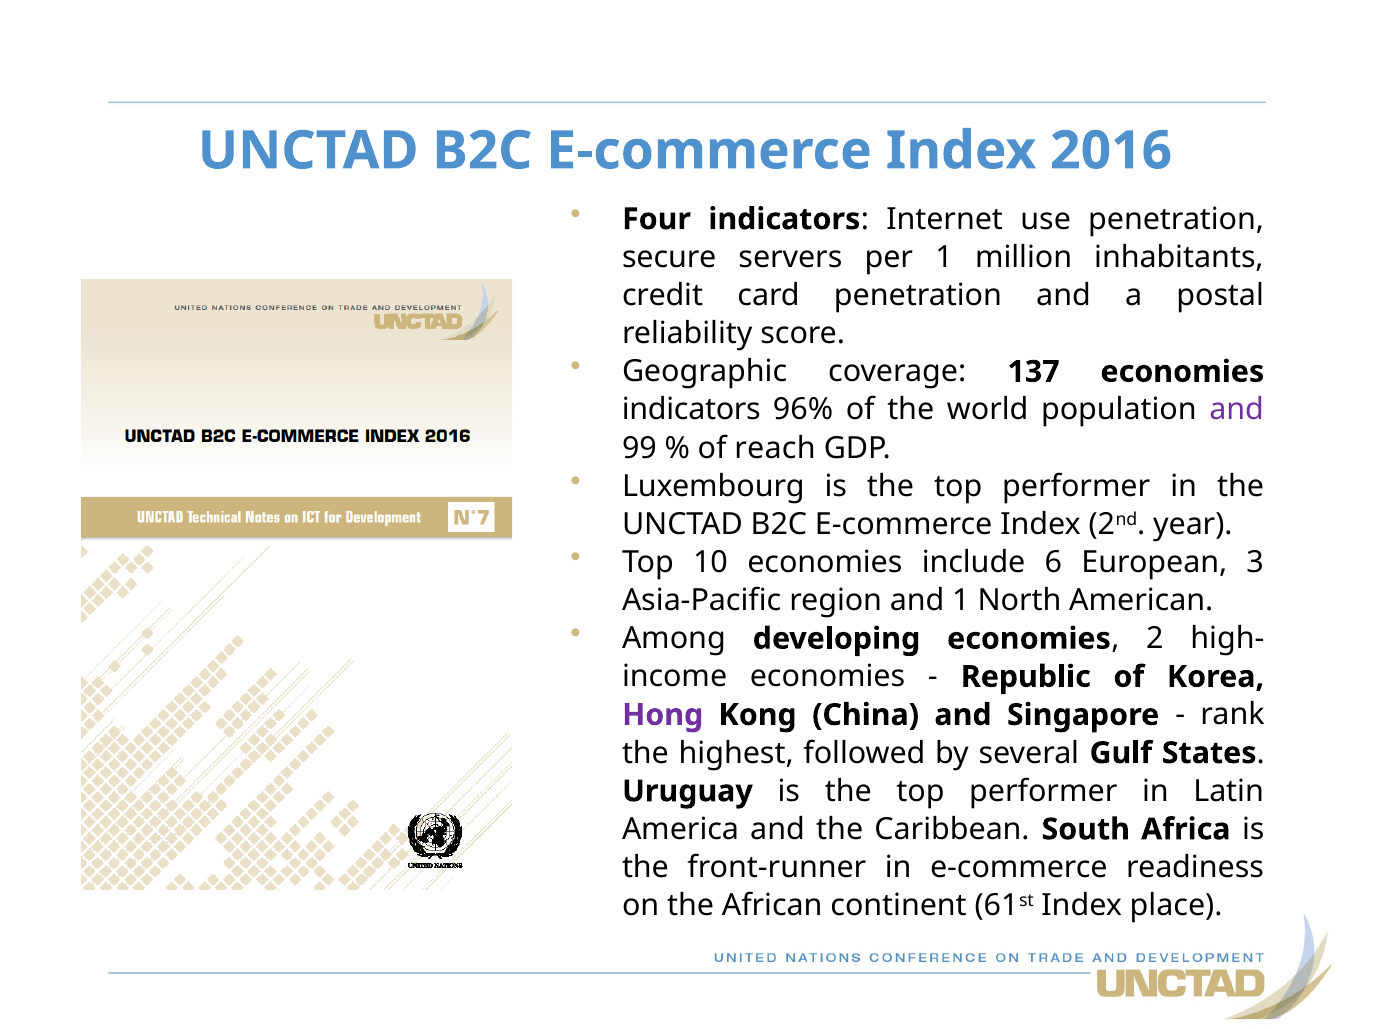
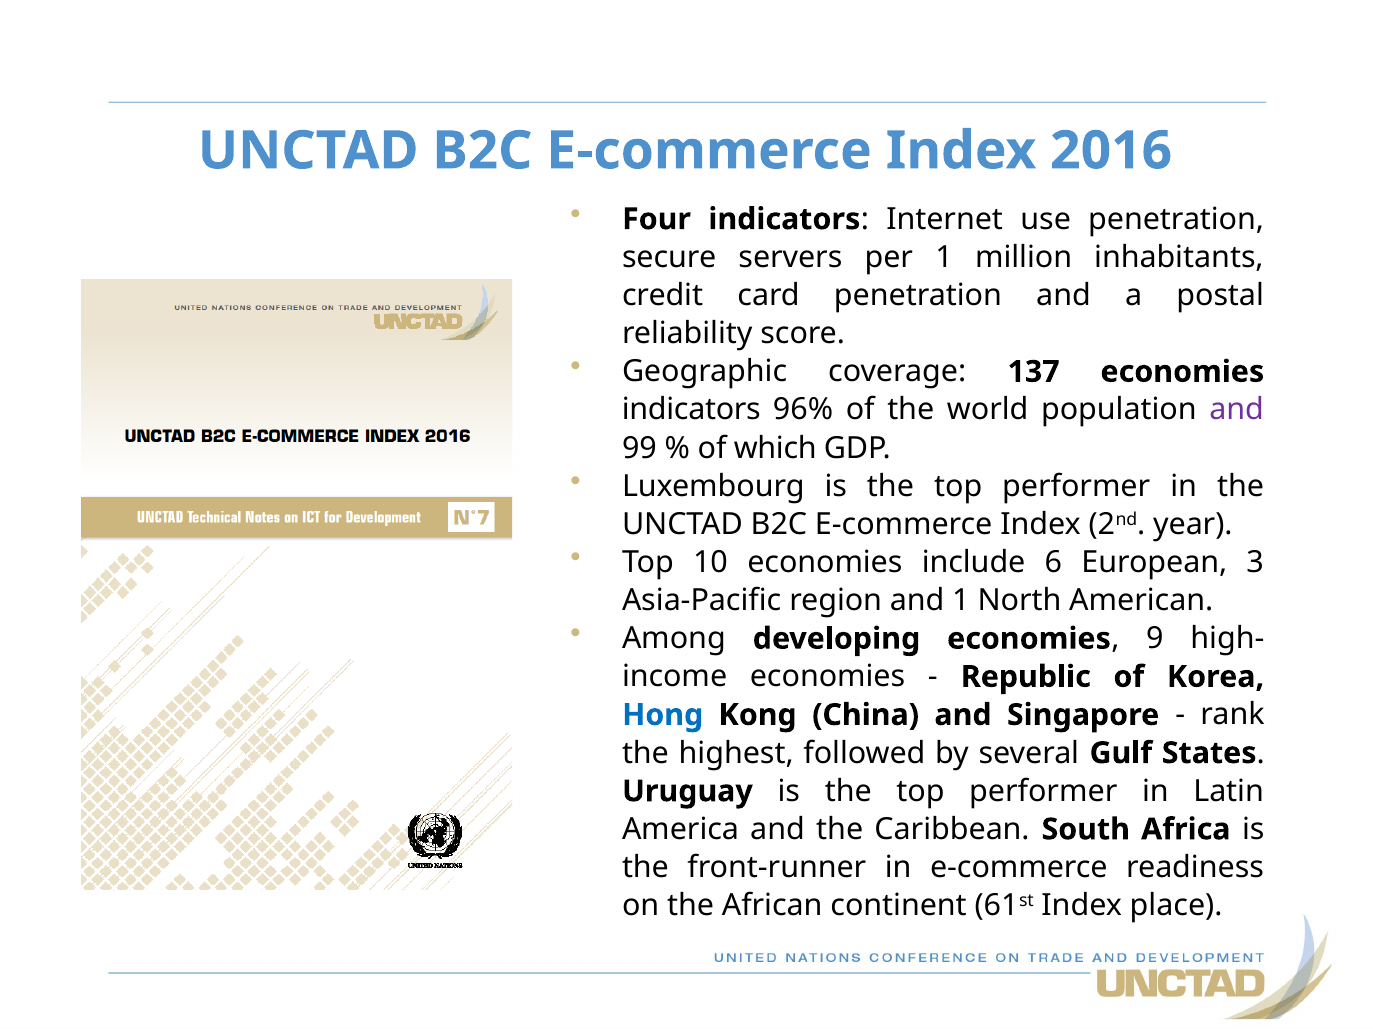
reach: reach -> which (775, 448)
2: 2 -> 9 (1155, 639)
Hong colour: purple -> blue (663, 715)
